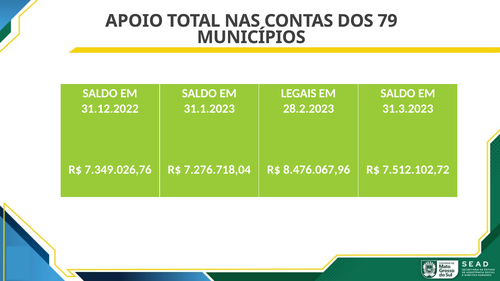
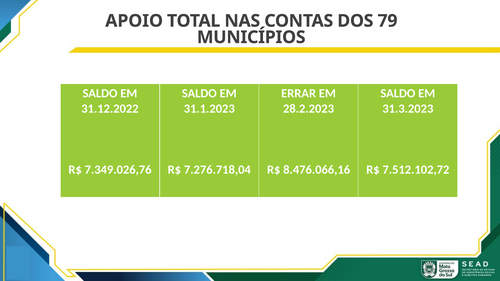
LEGAIS: LEGAIS -> ERRAR (299, 94)
8.476.067,96: 8.476.067,96 -> 8.476.066,16 (317, 170)
